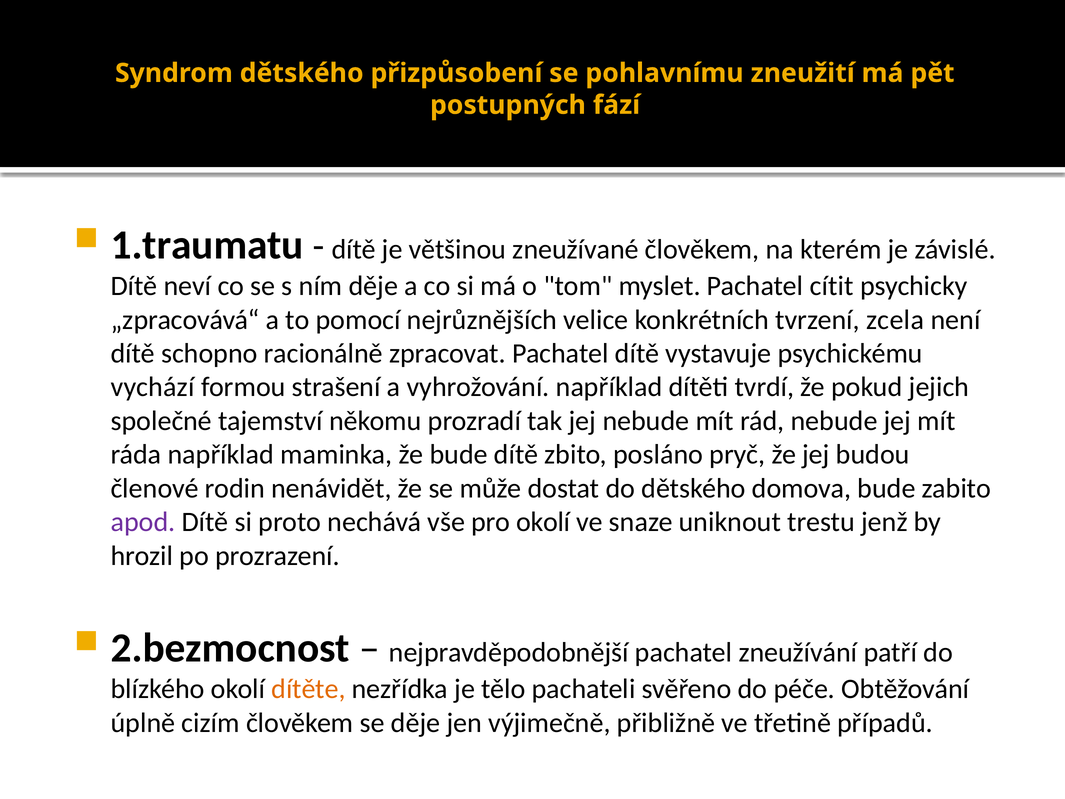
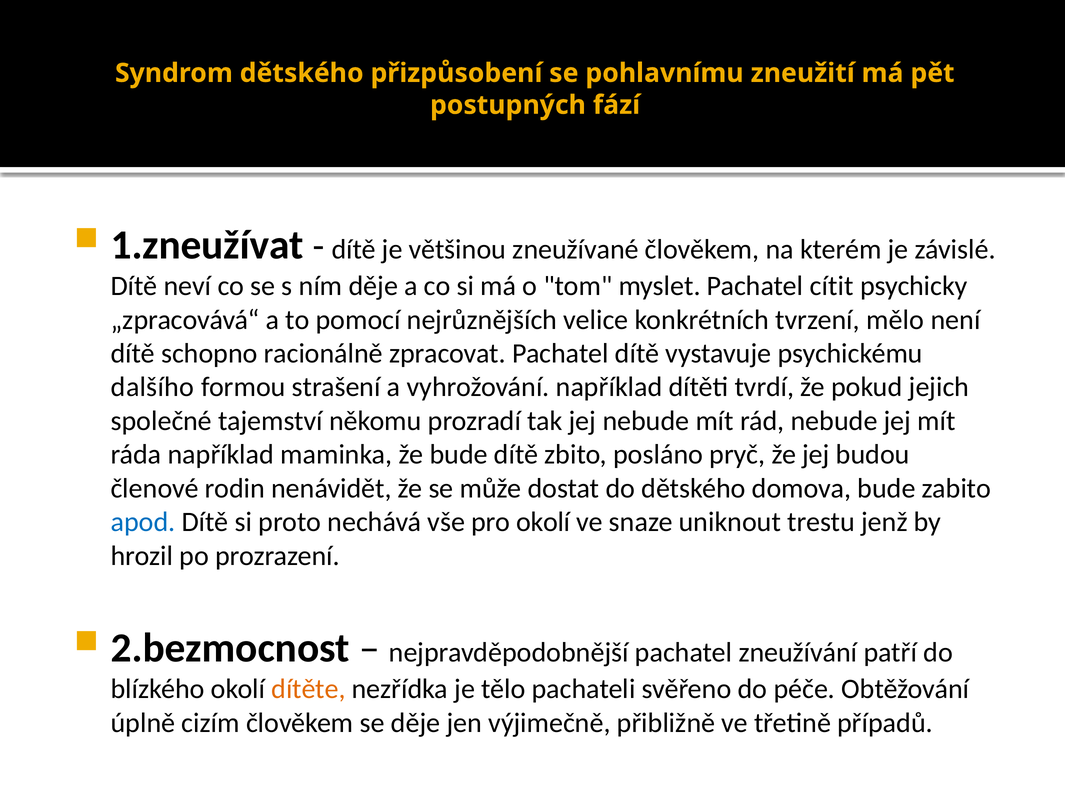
1.traumatu: 1.traumatu -> 1.zneužívat (207, 245)
zcela: zcela -> mělo (895, 320)
vychází: vychází -> dalšího (153, 387)
apod colour: purple -> blue (143, 522)
